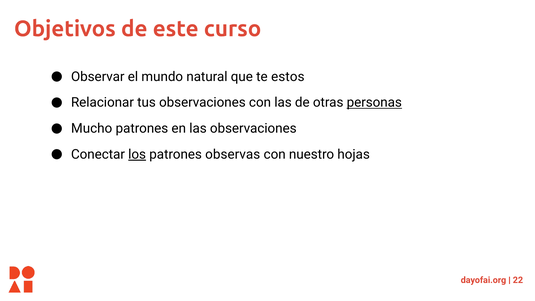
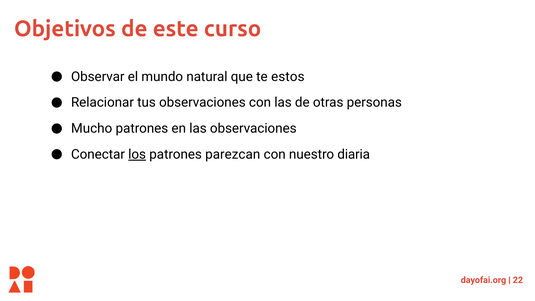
personas underline: present -> none (374, 103)
observas: observas -> parezcan (233, 154)
hojas: hojas -> diaria (354, 154)
